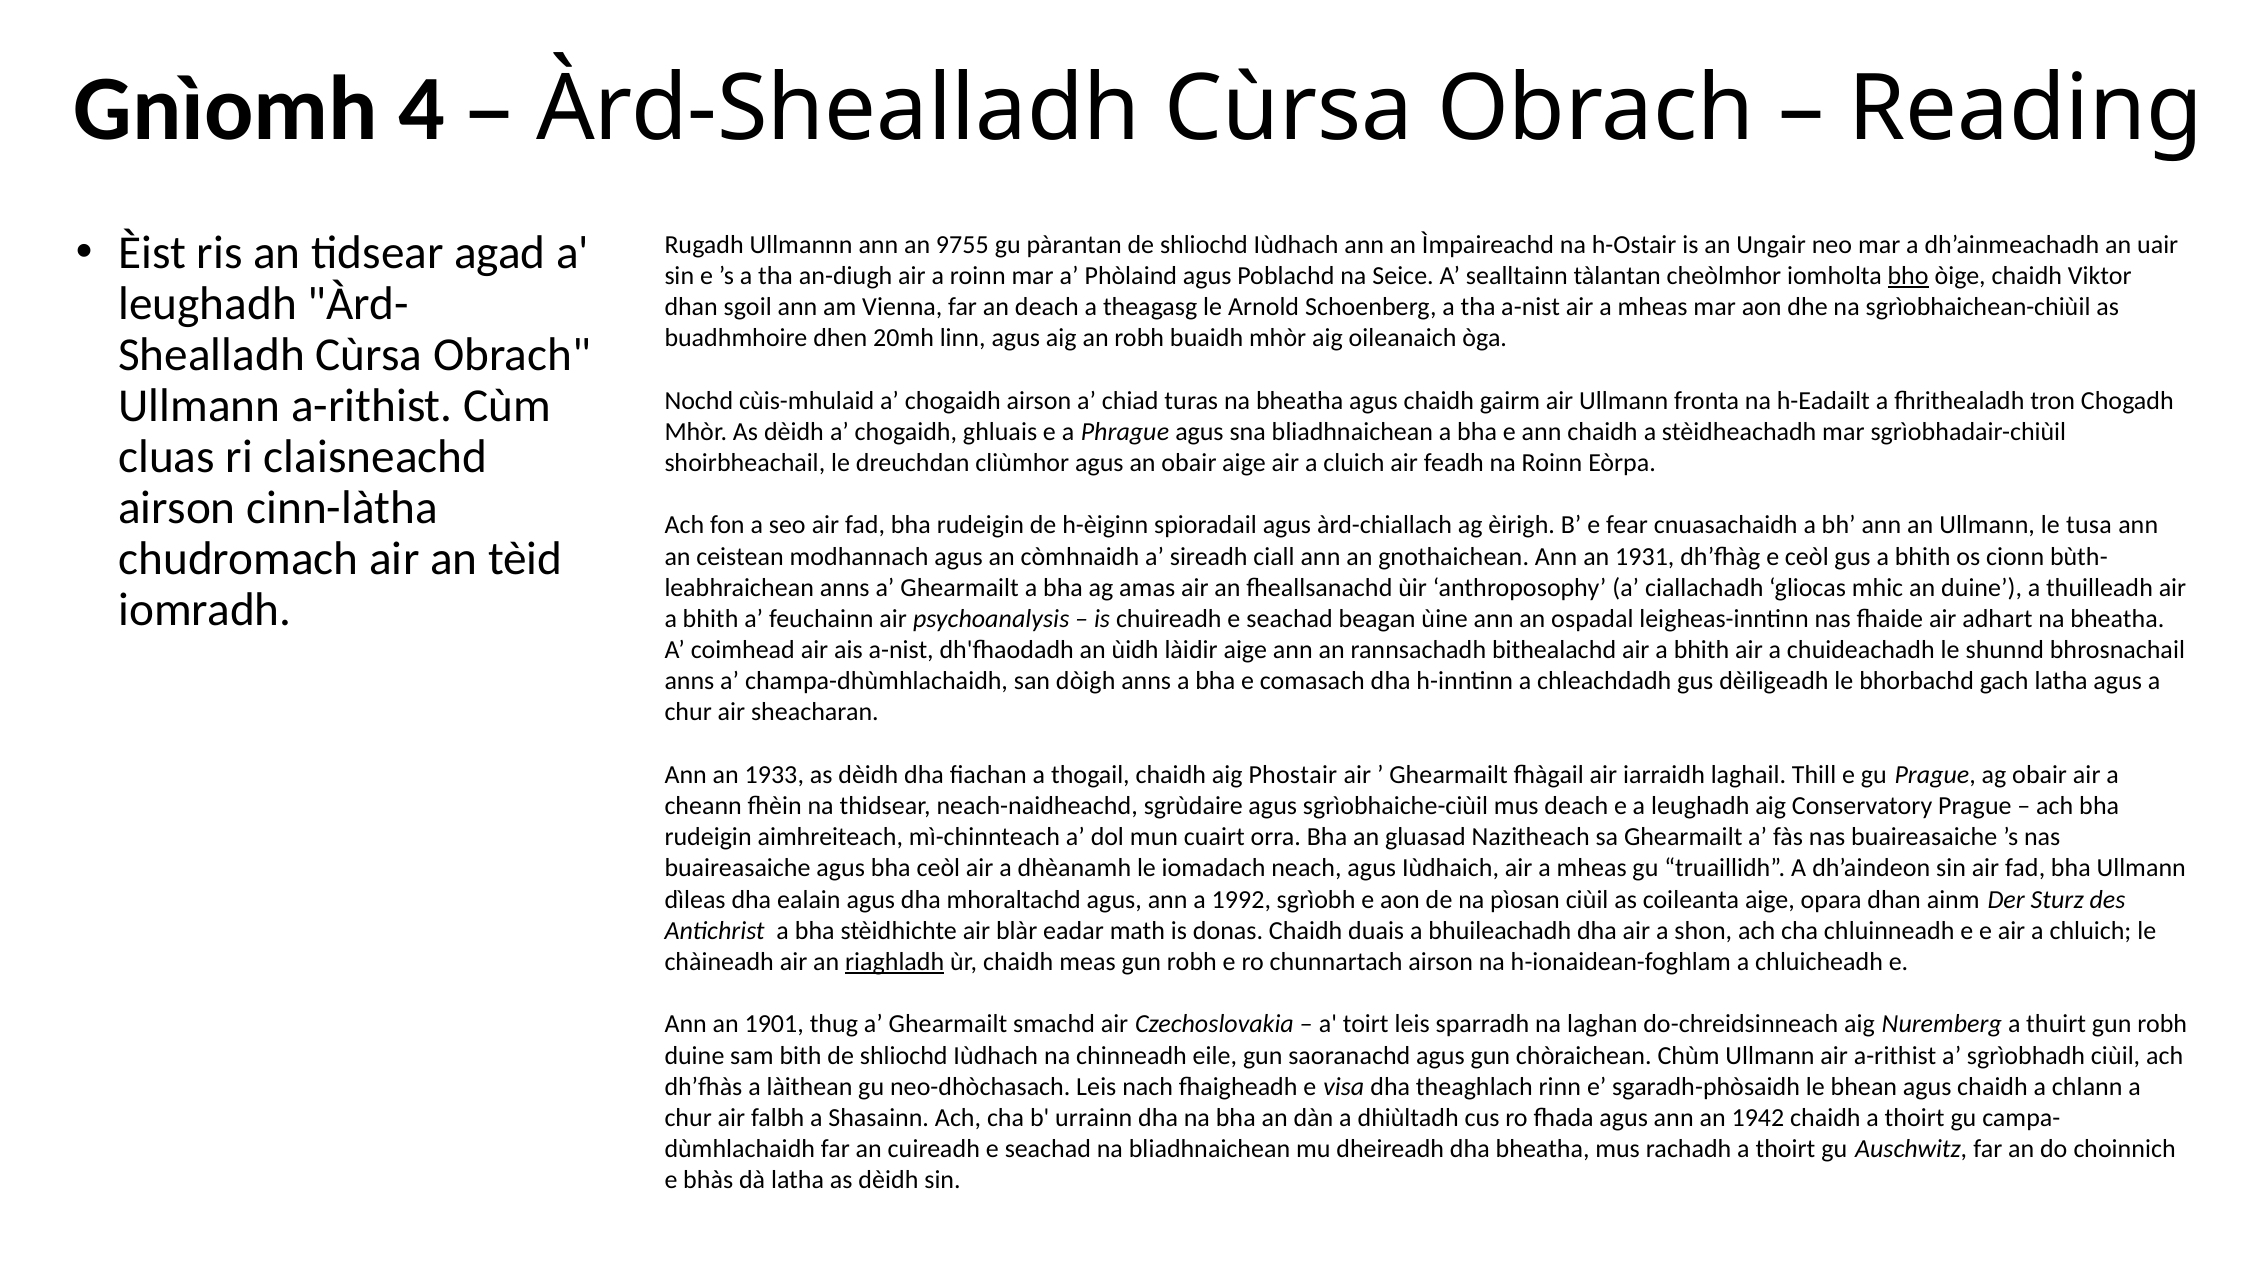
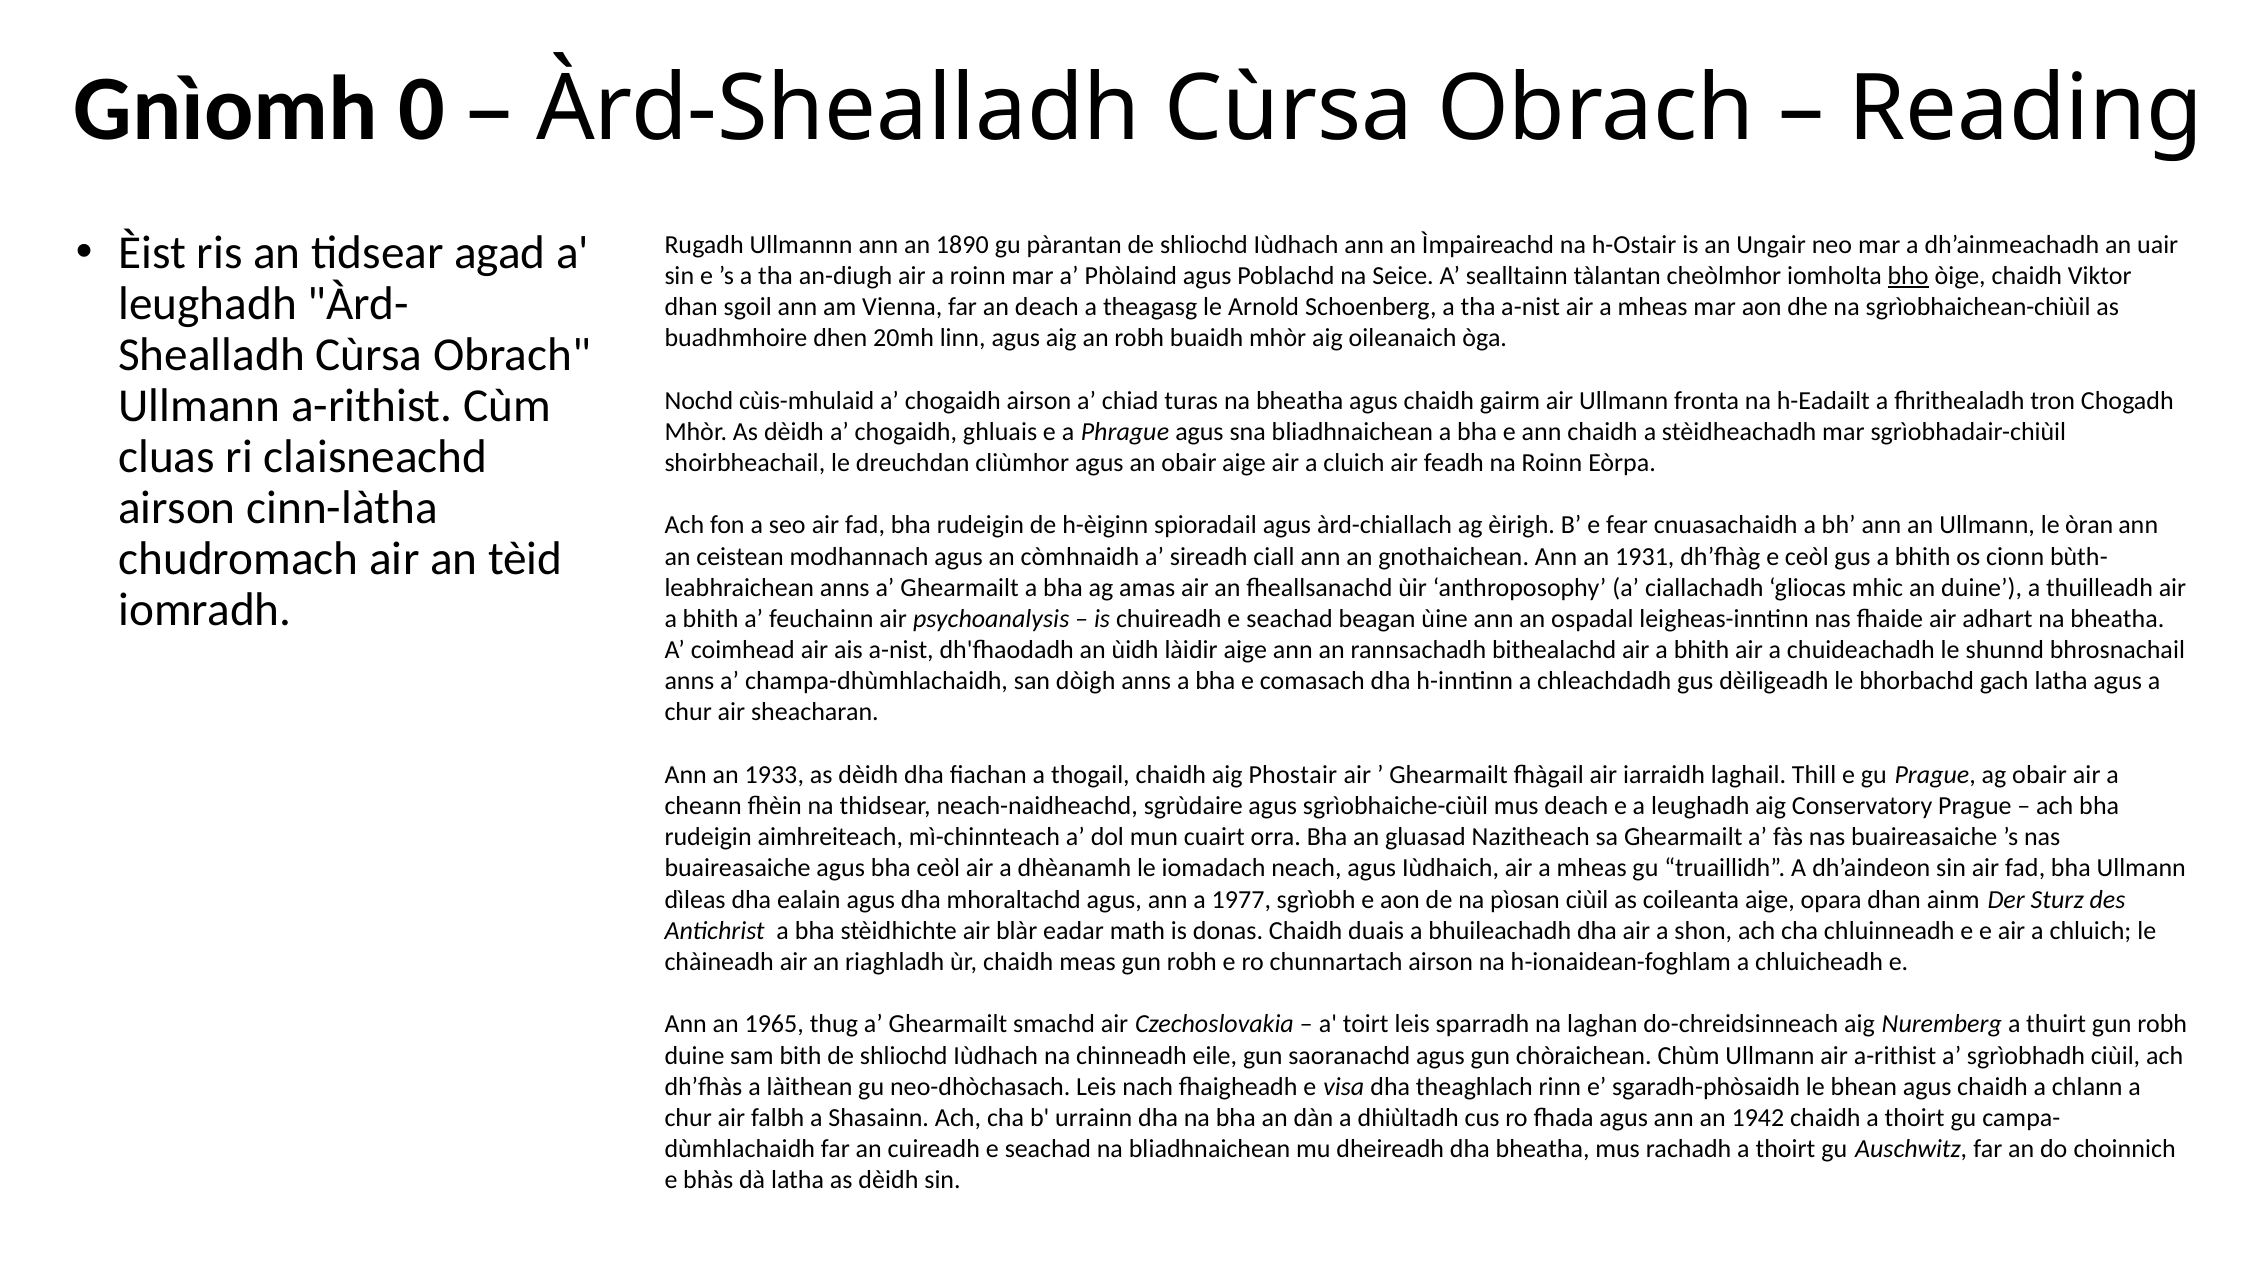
4: 4 -> 0 (422, 109)
9755: 9755 -> 1890 (962, 244)
tusa: tusa -> òran (2089, 525)
1992: 1992 -> 1977 (1241, 899)
riaghladh underline: present -> none (895, 962)
1901: 1901 -> 1965 (774, 1024)
